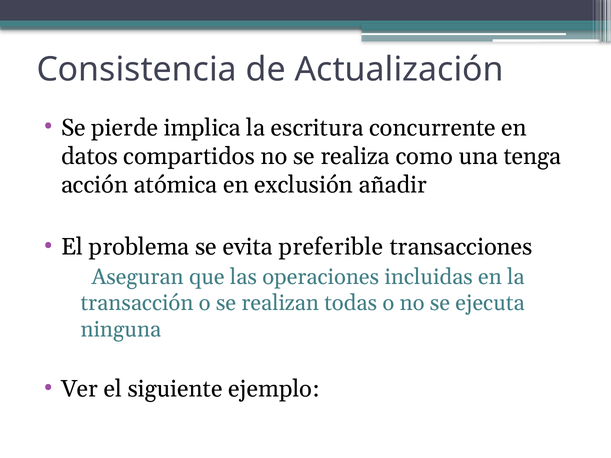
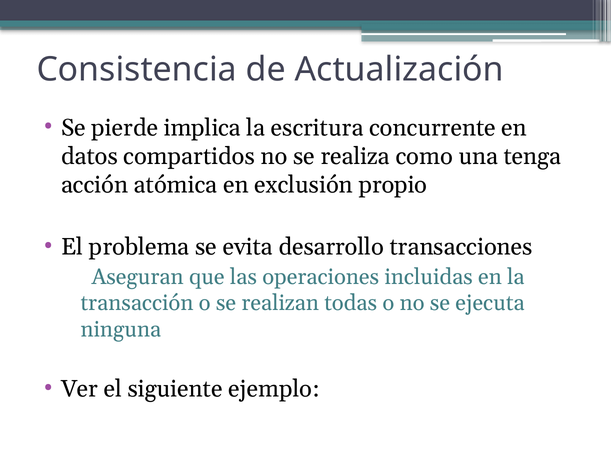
añadir: añadir -> propio (393, 185)
preferible: preferible -> desarrollo (331, 247)
